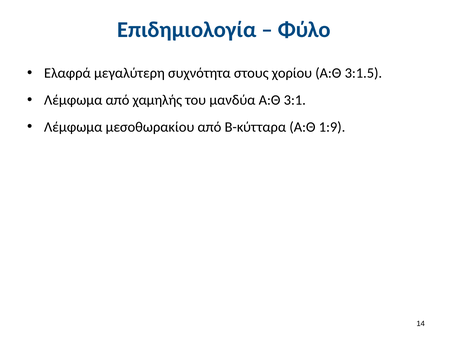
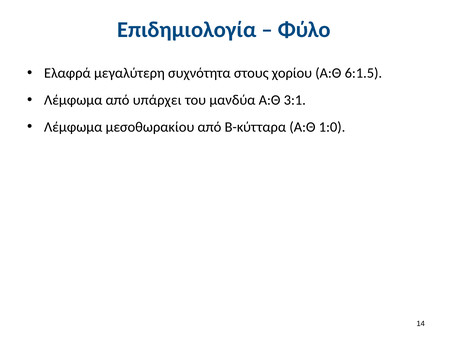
3:1.5: 3:1.5 -> 6:1.5 (363, 73)
χαμηλής: χαμηλής -> υπάρχει (157, 100)
1:9: 1:9 -> 1:0 (332, 127)
